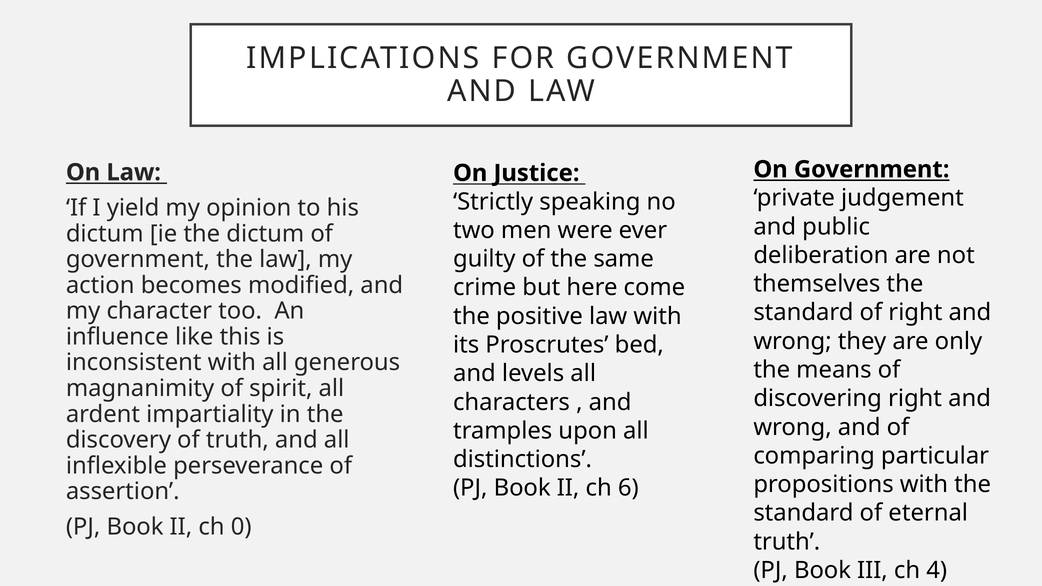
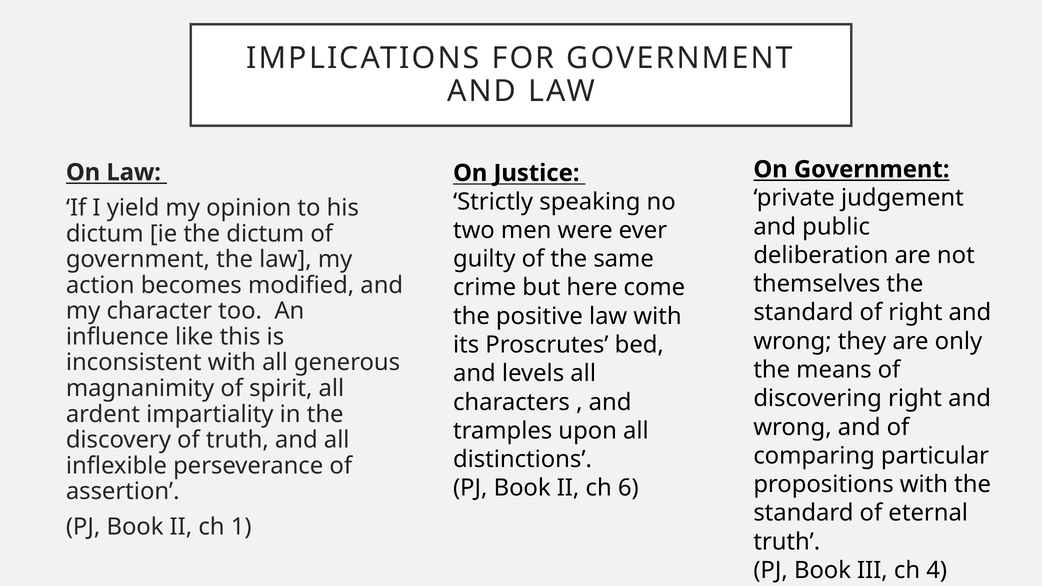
0: 0 -> 1 (241, 527)
